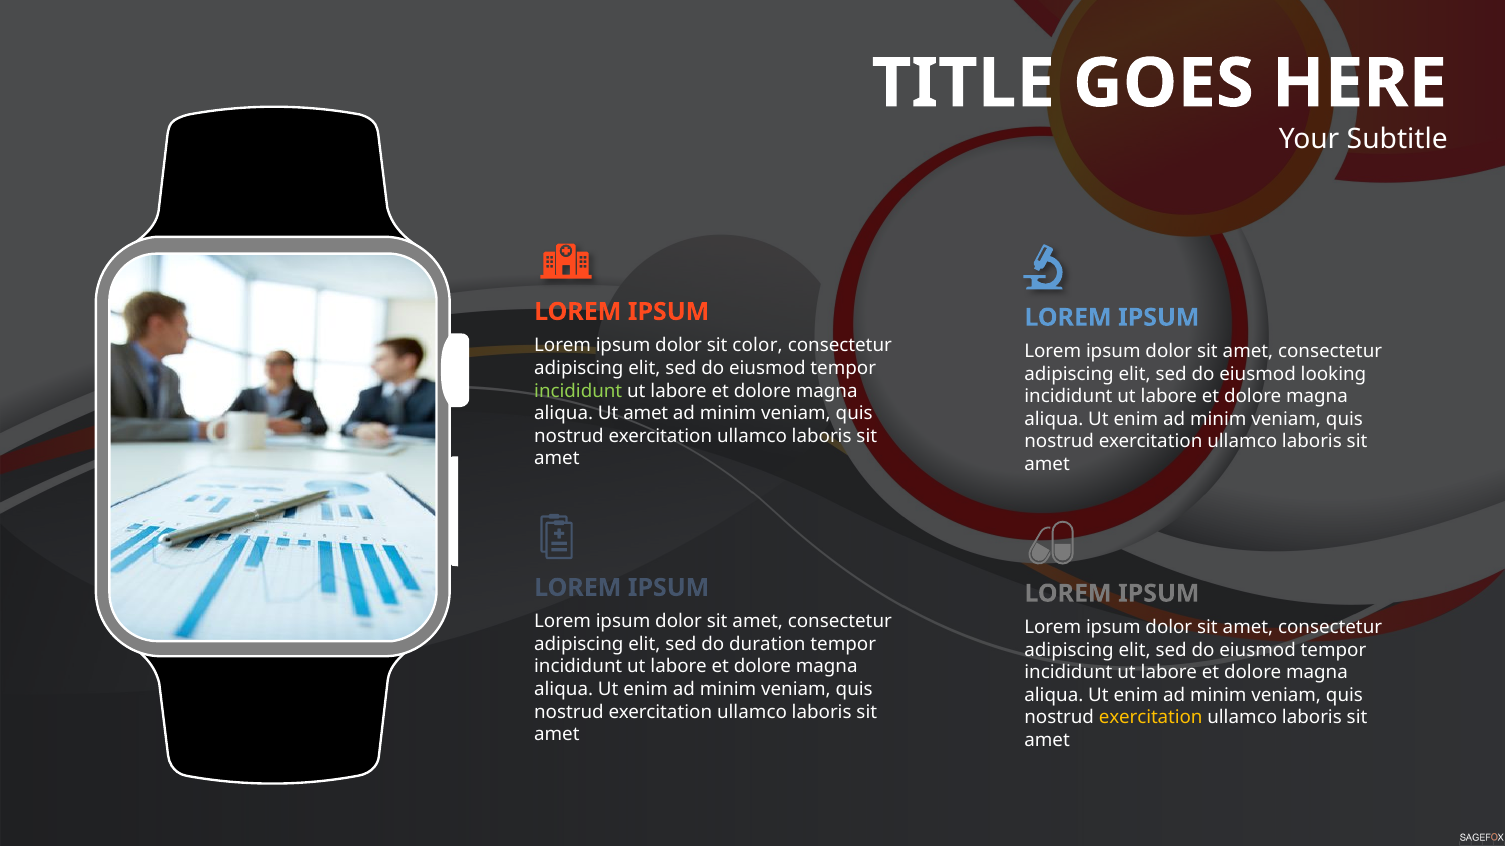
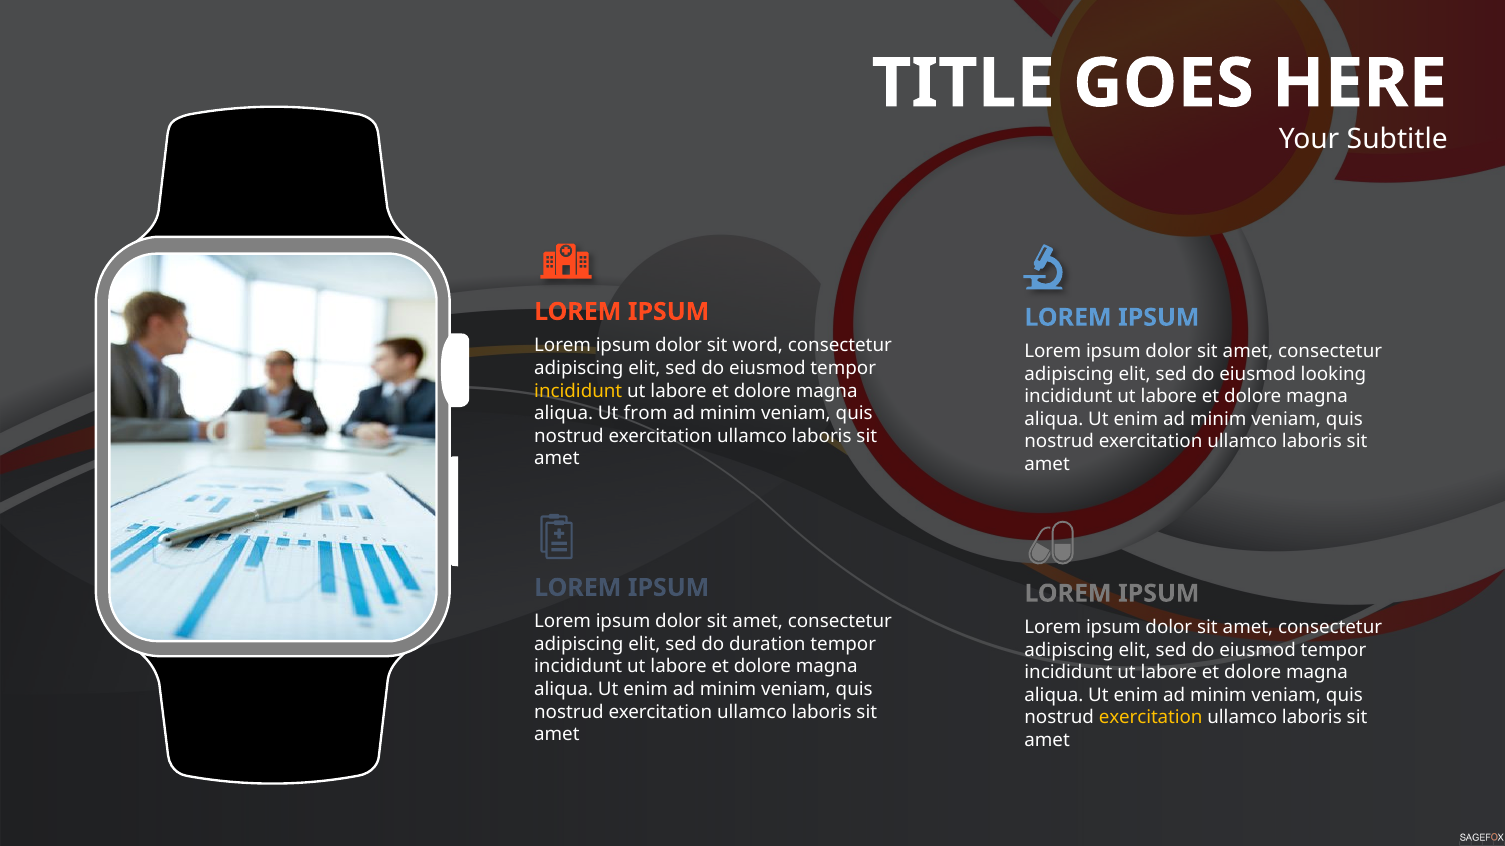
color: color -> word (758, 346)
incididunt colour: light green -> yellow (578, 391)
Ut amet: amet -> from (646, 414)
